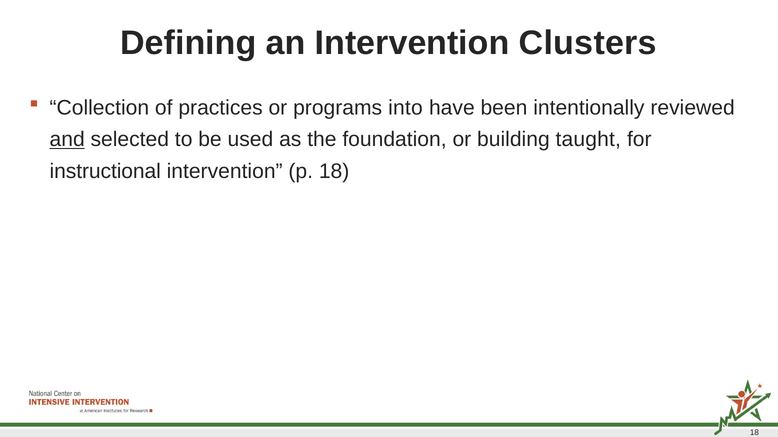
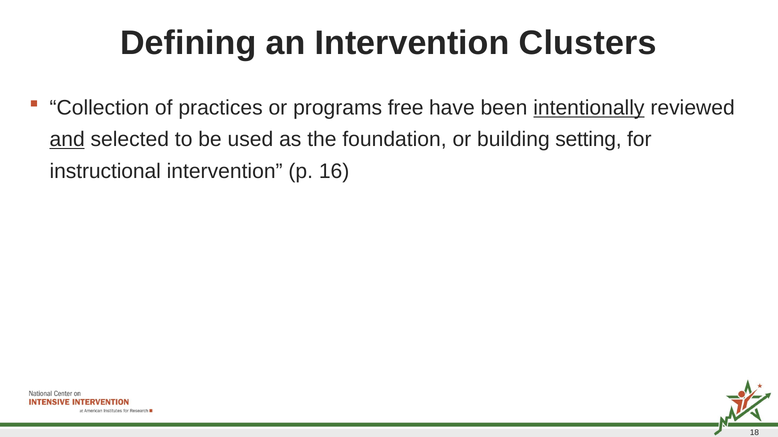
into: into -> free (406, 108)
intentionally underline: none -> present (589, 108)
taught: taught -> setting (588, 140)
p 18: 18 -> 16 (334, 171)
